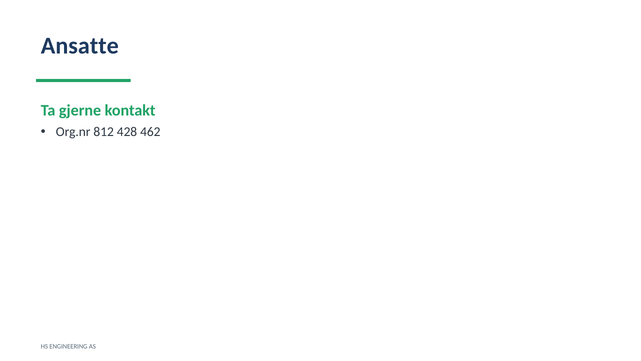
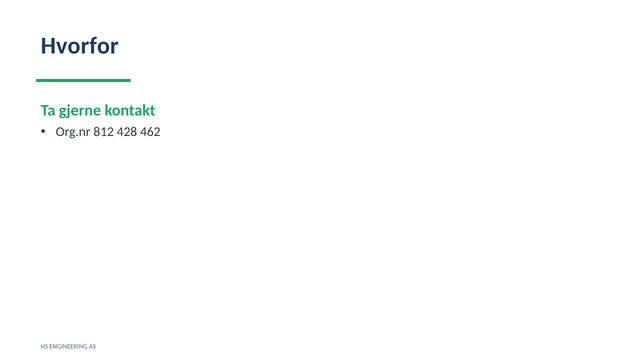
Ansatte: Ansatte -> Hvorfor (80, 46)
